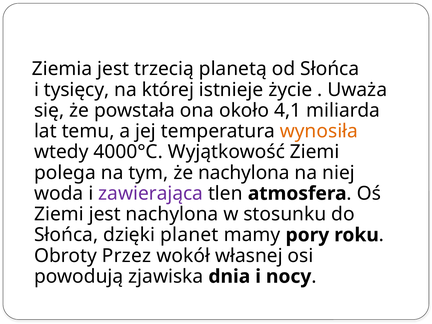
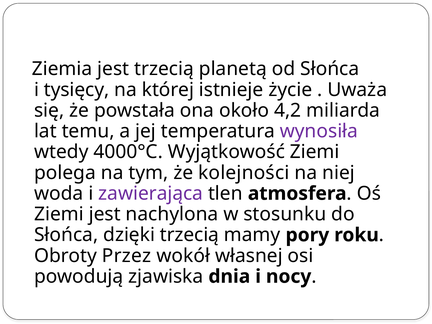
4,1: 4,1 -> 4,2 (288, 110)
wynosiła colour: orange -> purple (319, 131)
że nachylona: nachylona -> kolejności (244, 173)
dzięki planet: planet -> trzecią (189, 235)
